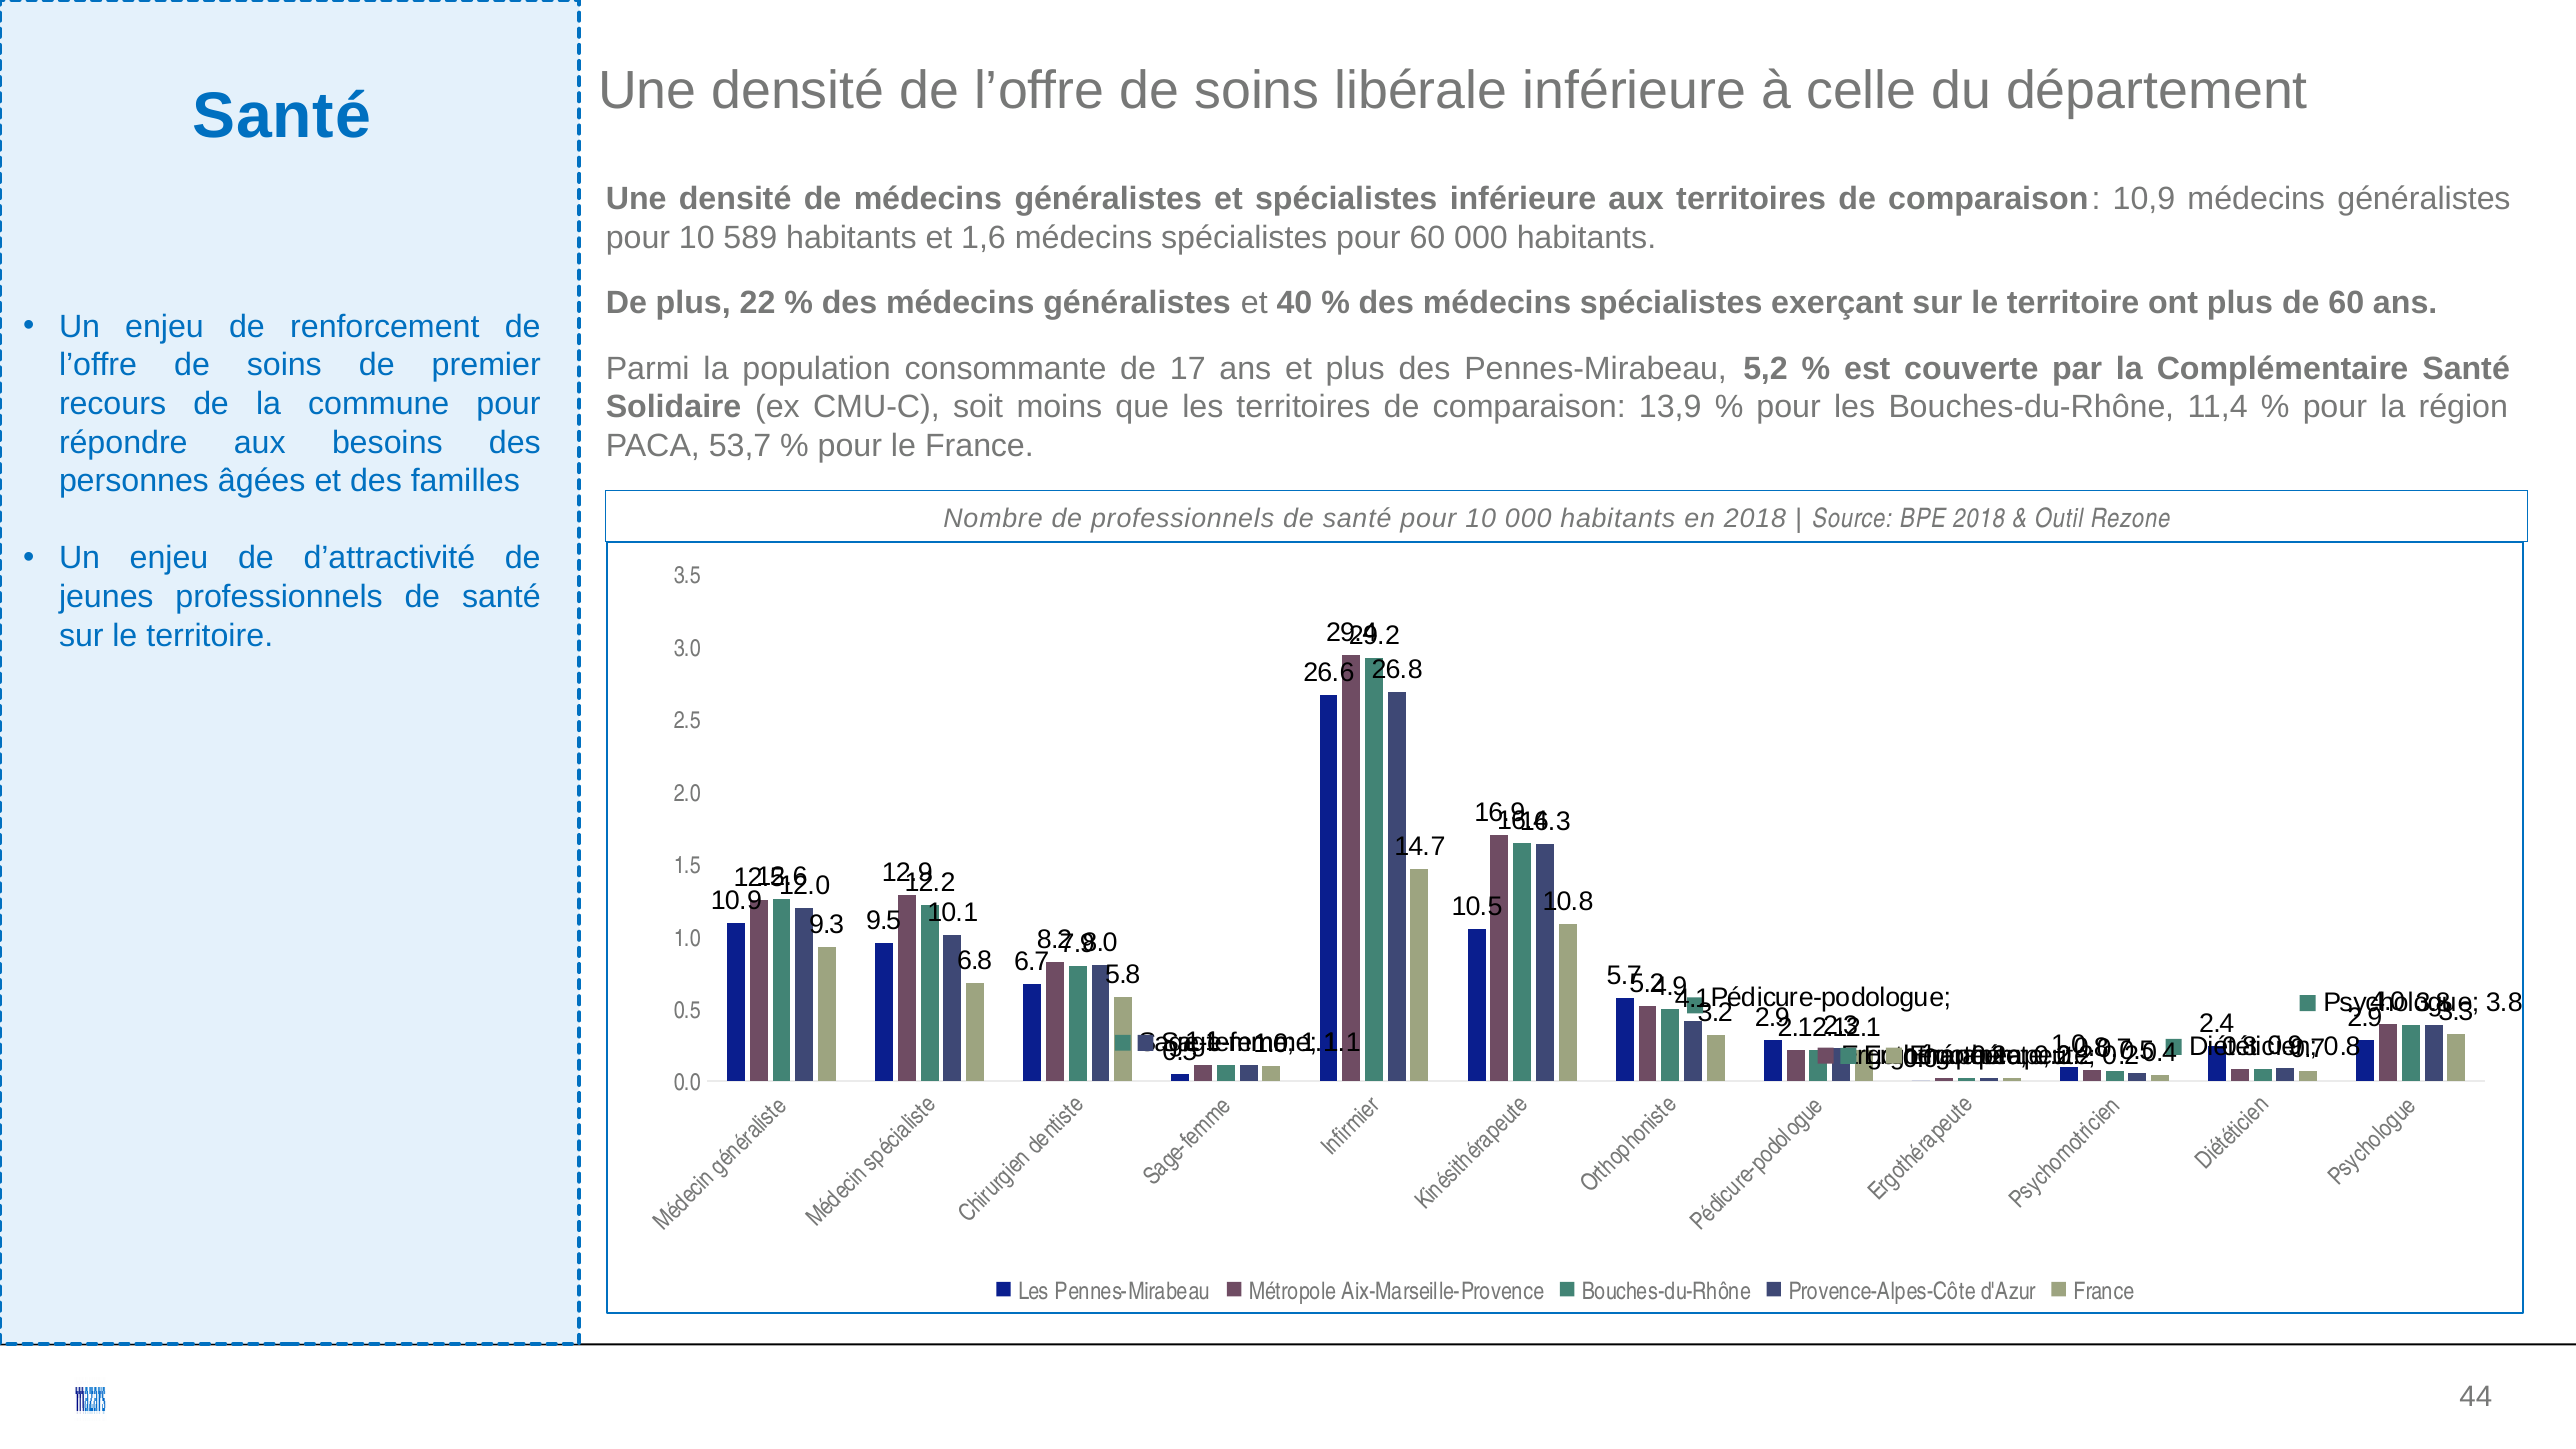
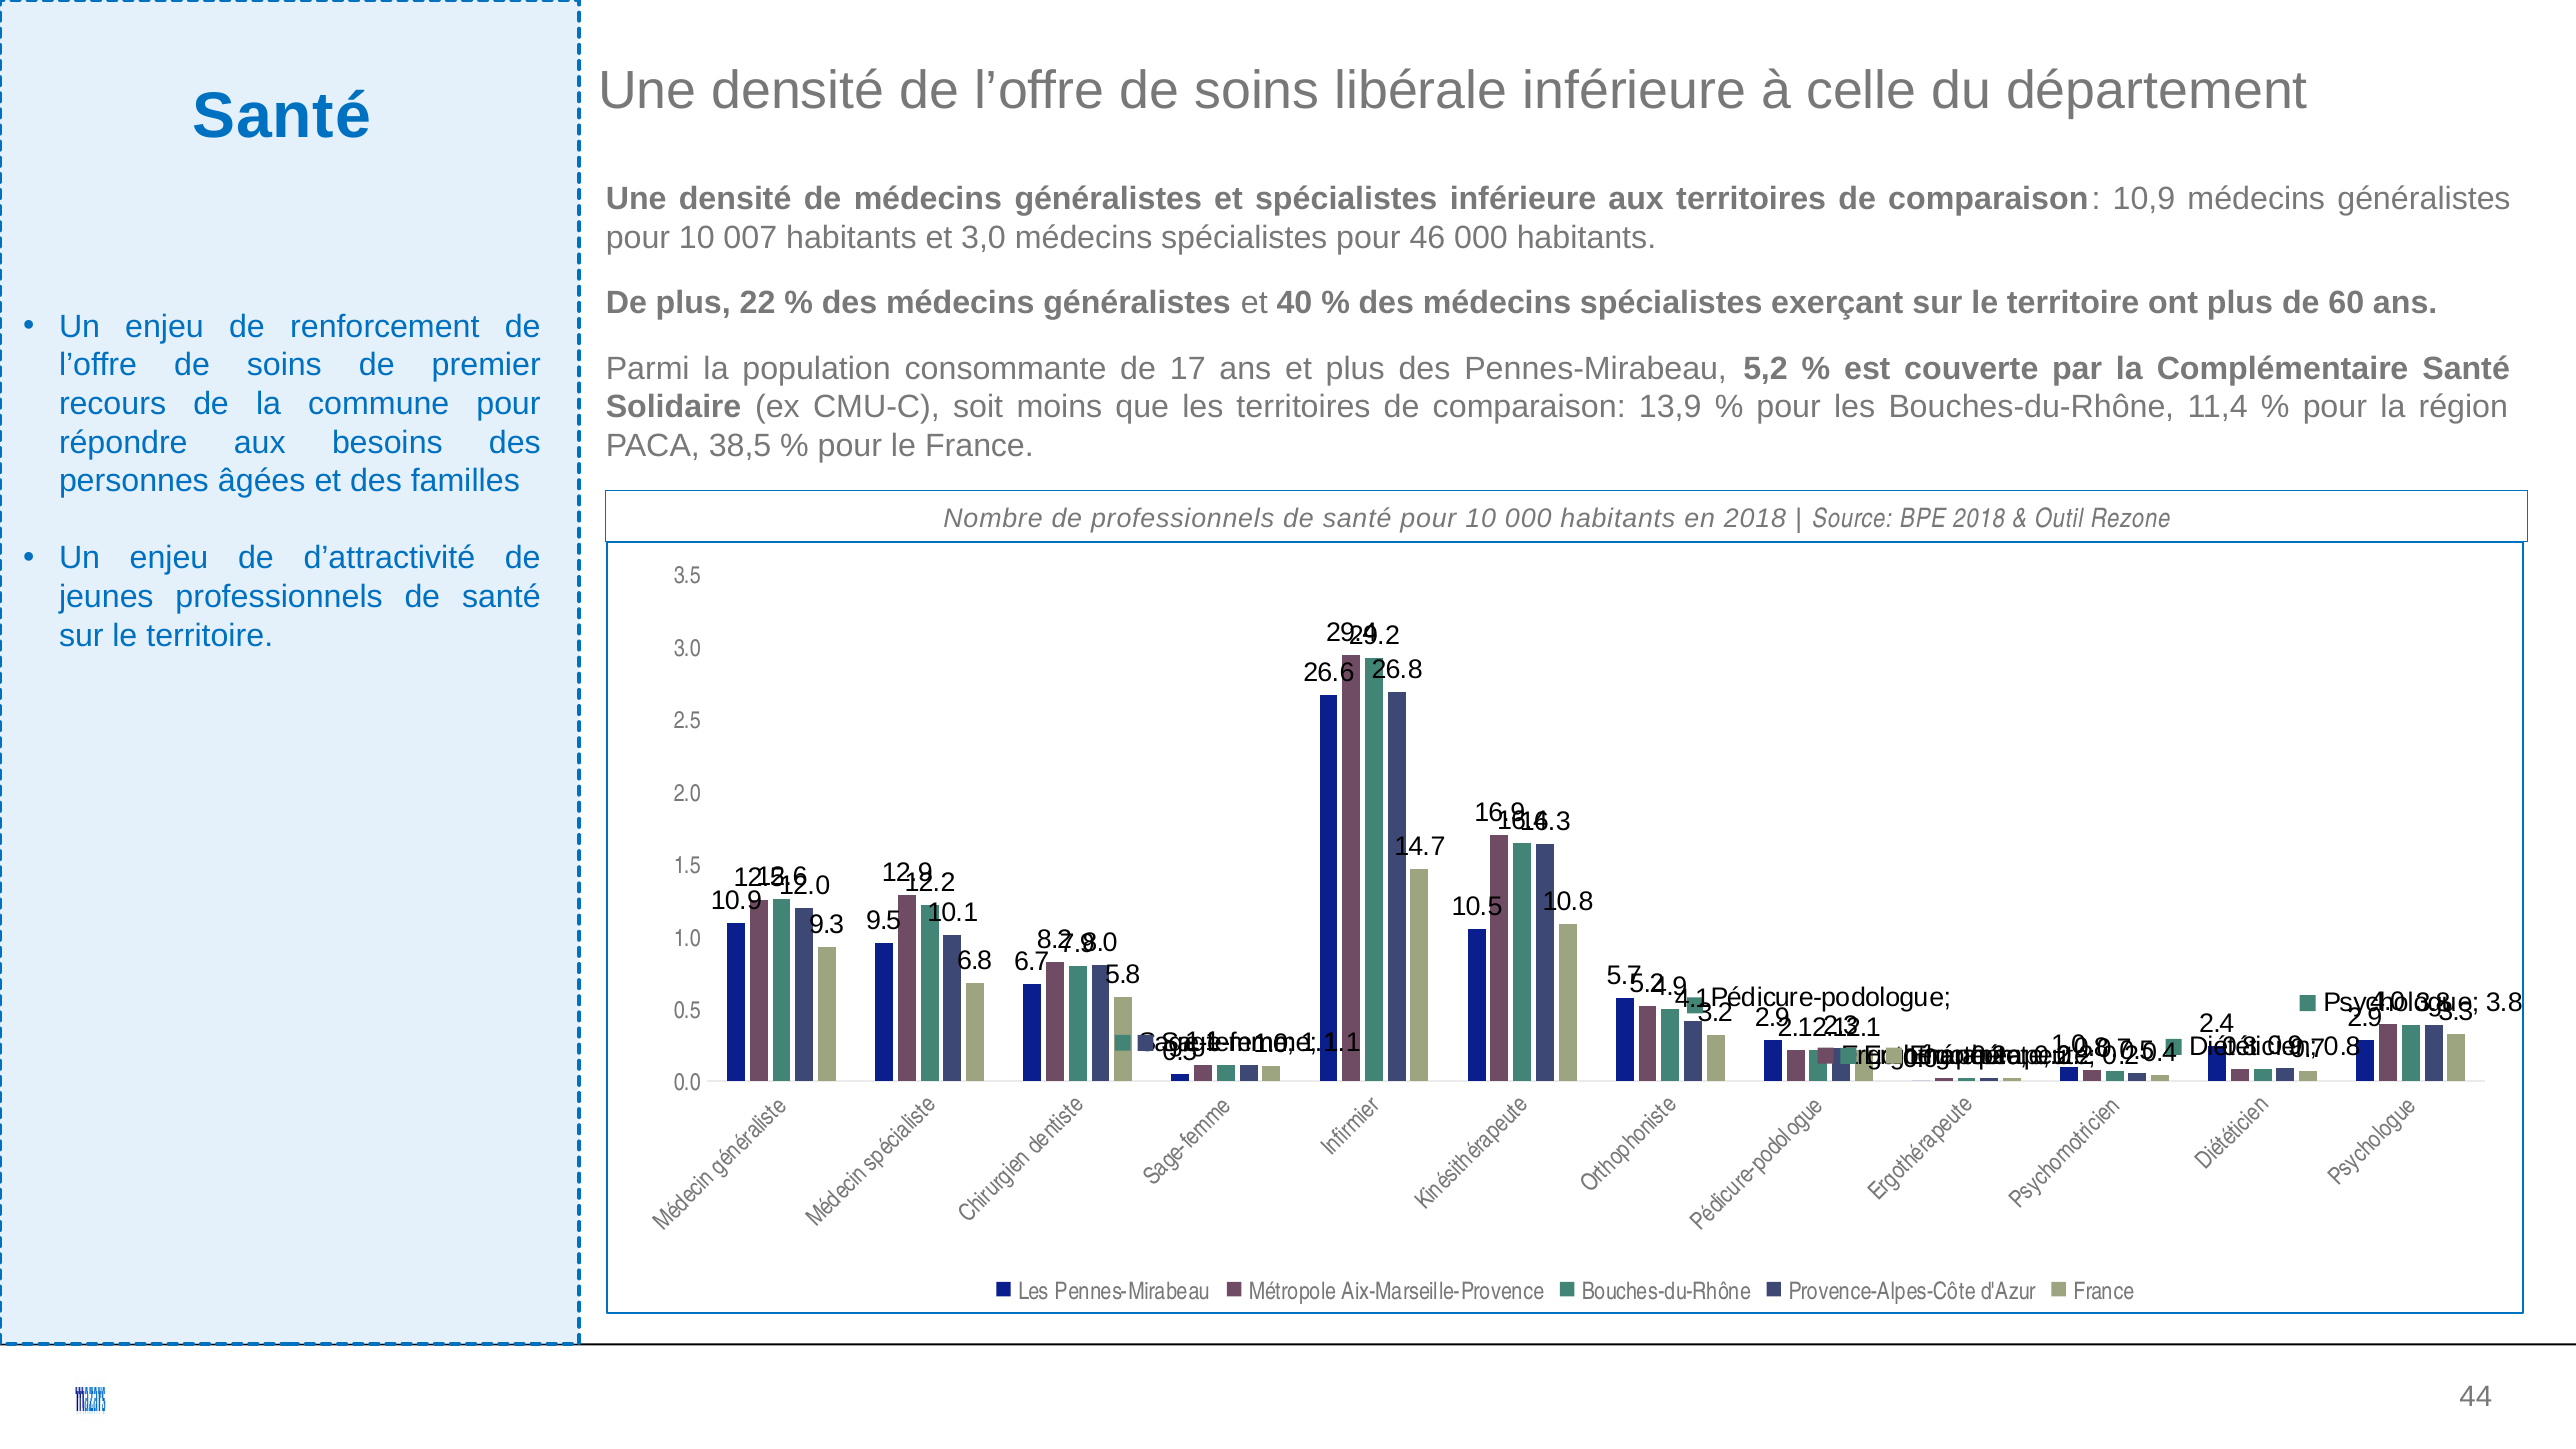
589: 589 -> 007 (750, 237)
1,6: 1,6 -> 3,0 (984, 237)
pour 60: 60 -> 46 (1427, 237)
53,7: 53,7 -> 38,5 (740, 446)
